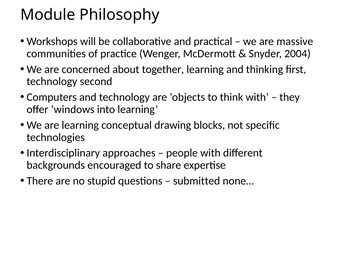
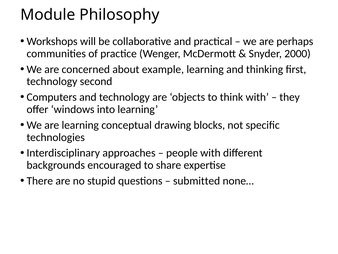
massive: massive -> perhaps (295, 41)
2004: 2004 -> 2000 (297, 53)
together: together -> example (163, 69)
